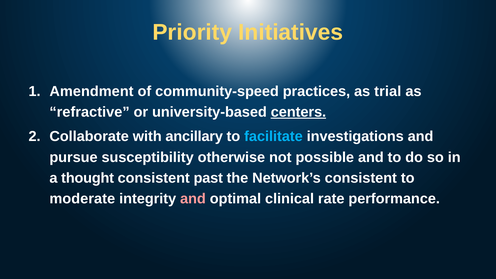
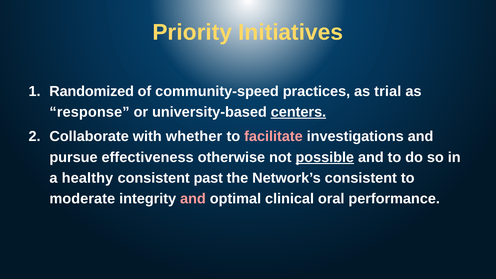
Amendment: Amendment -> Randomized (92, 91)
refractive: refractive -> response (89, 112)
ancillary: ancillary -> whether (194, 137)
facilitate colour: light blue -> pink (273, 137)
susceptibility: susceptibility -> effectiveness (148, 157)
possible underline: none -> present (325, 157)
thought: thought -> healthy (87, 178)
rate: rate -> oral (331, 199)
